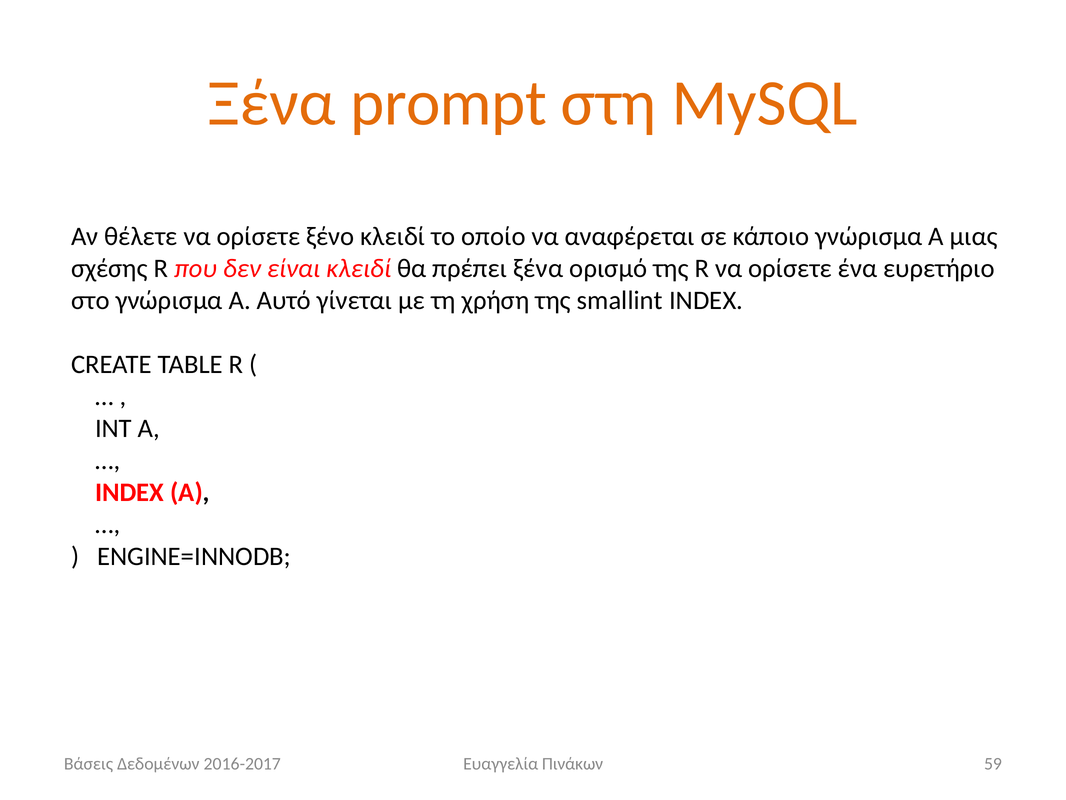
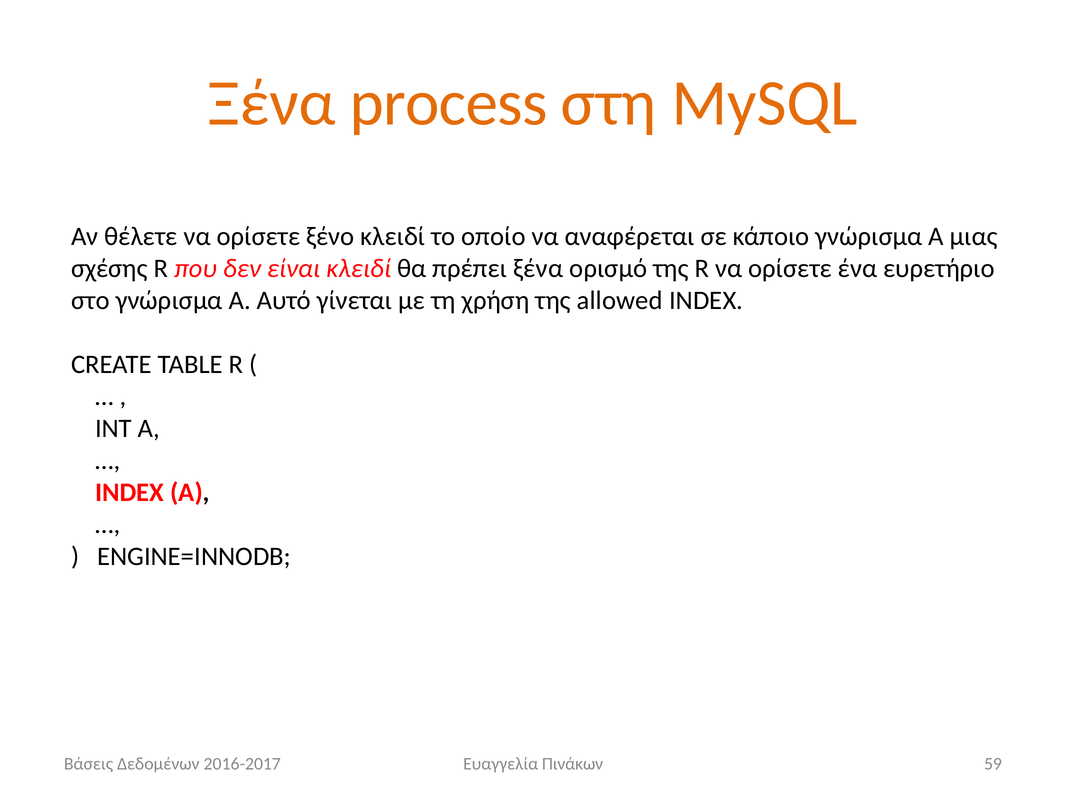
prompt: prompt -> process (449, 103)
smallint: smallint -> allowed (620, 300)
